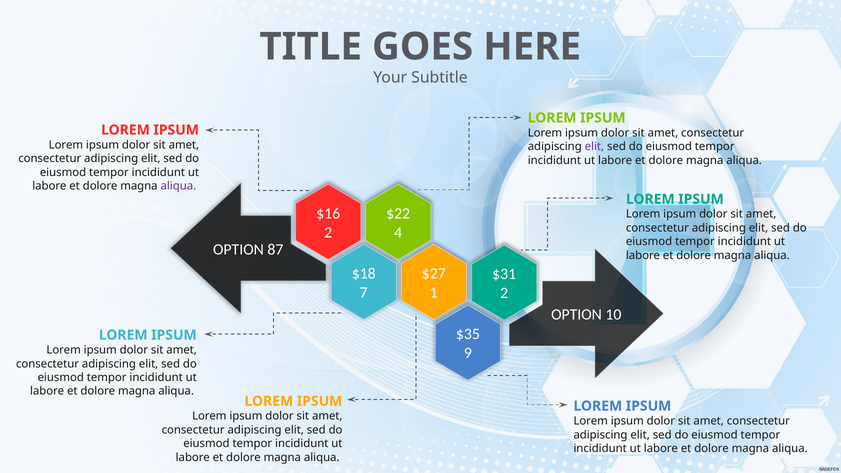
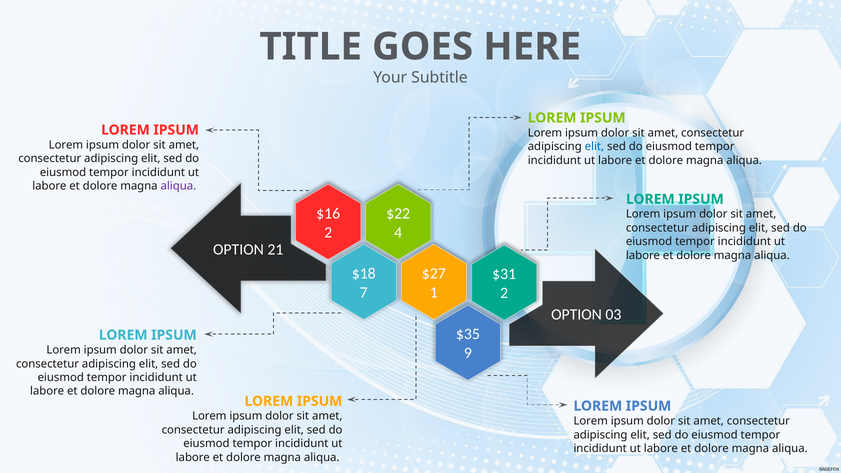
elit colour: purple -> blue (594, 147)
87: 87 -> 21 (275, 249)
10: 10 -> 03 (613, 315)
